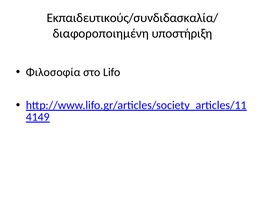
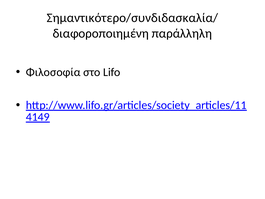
Εκπαιδευτικούς/συνδιδασκαλία/: Εκπαιδευτικούς/συνδιδασκαλία/ -> Σημαντικότερο/συνδιδασκαλία/ (132, 18)
υποστήριξη: υποστήριξη -> παράλληλη (182, 33)
